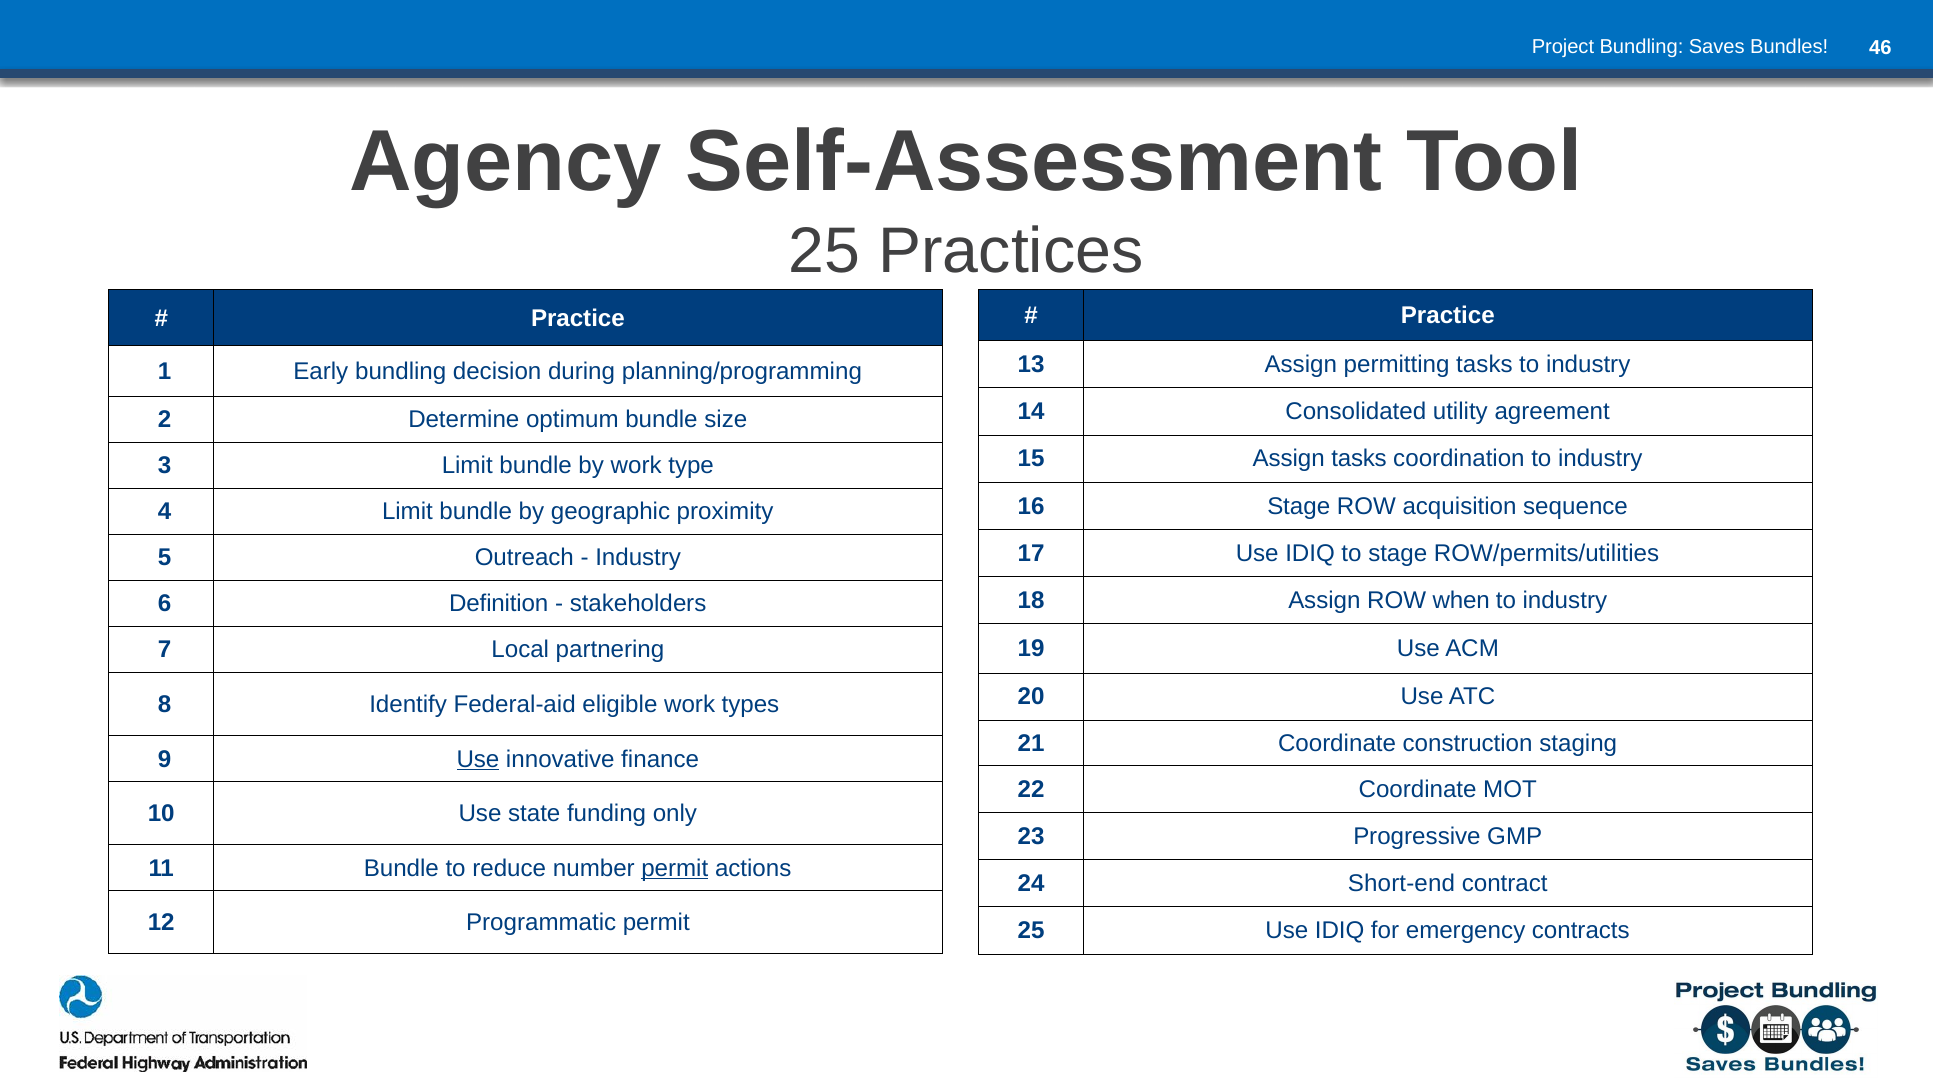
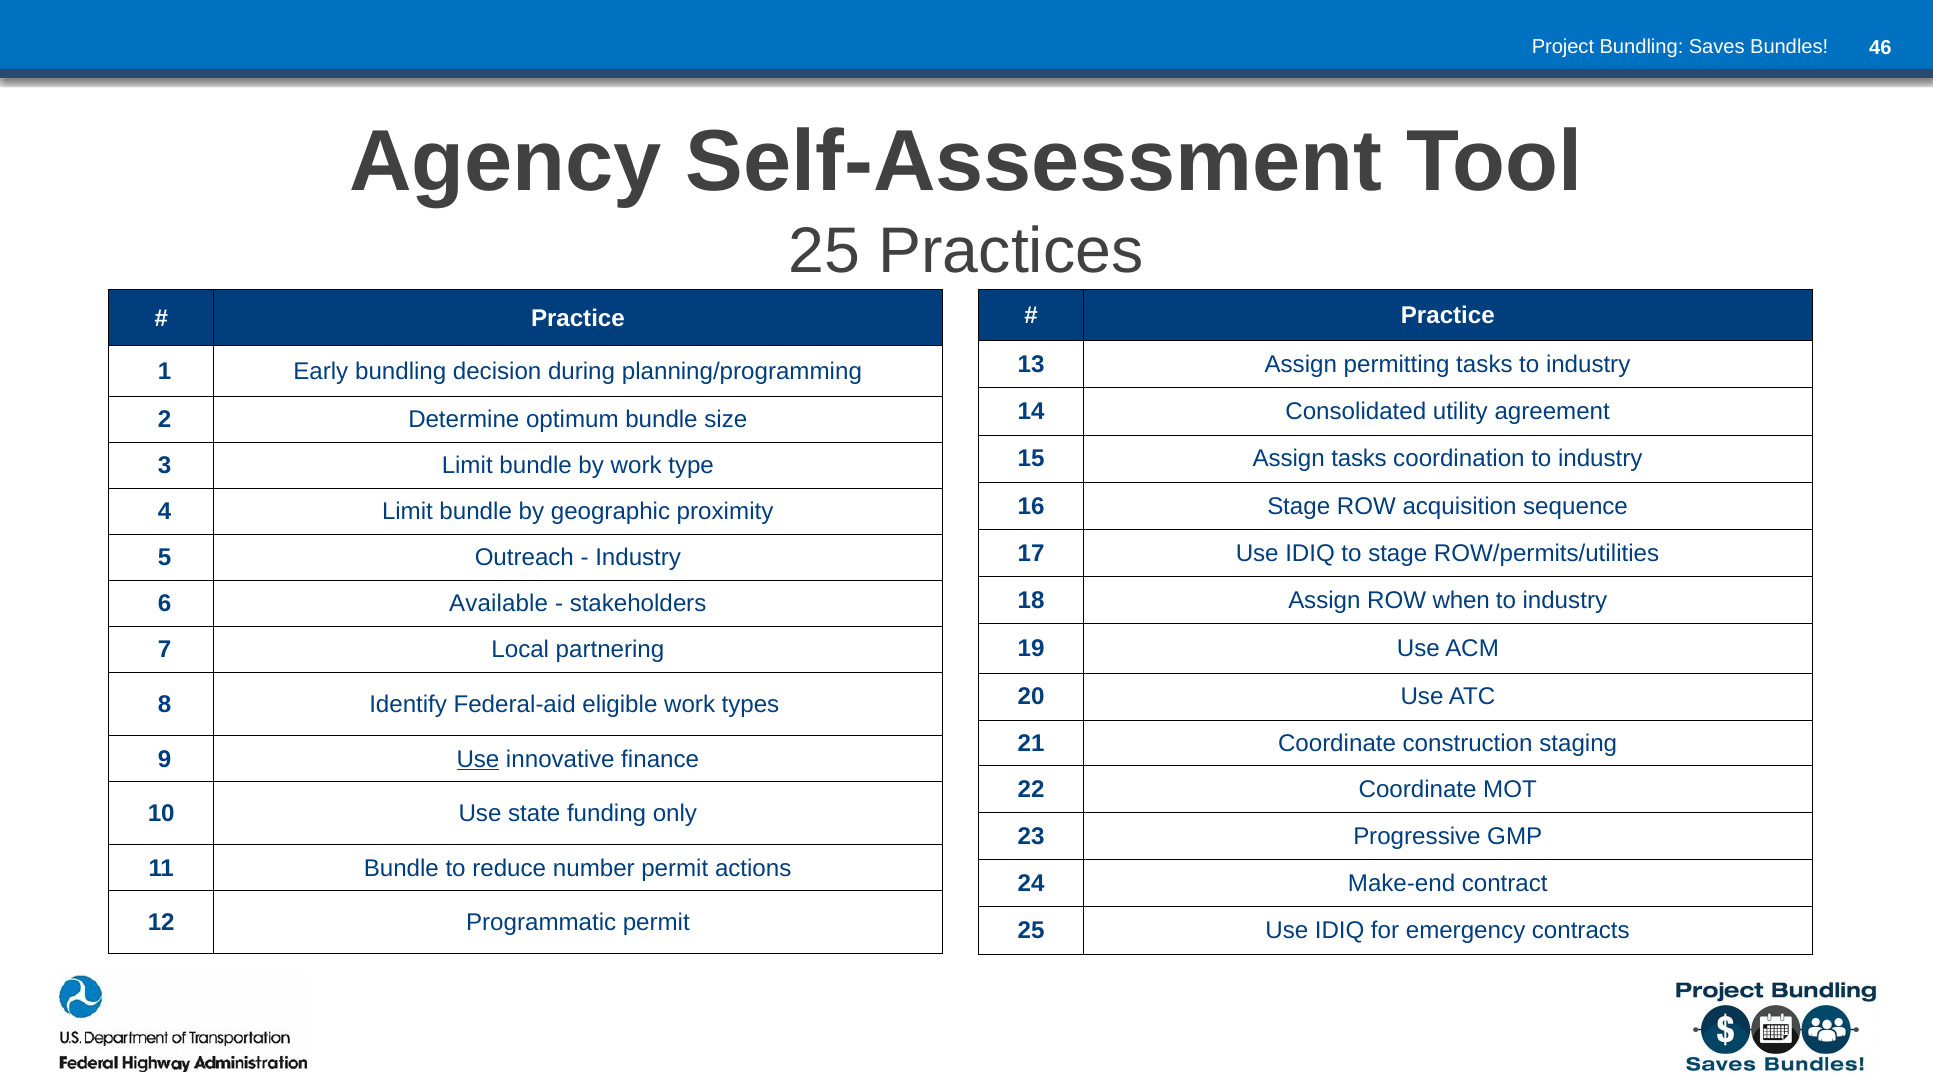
Definition: Definition -> Available (499, 604)
permit underline: present -> none (675, 868)
Short-end: Short-end -> Make-end (1402, 884)
